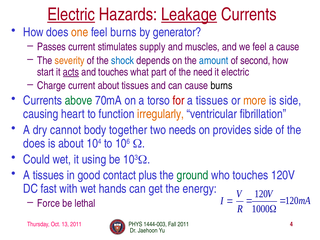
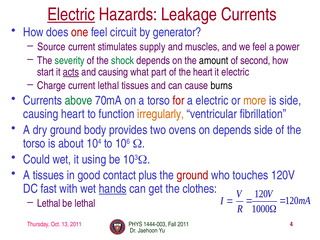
Leakage underline: present -> none (189, 15)
one colour: orange -> red (80, 32)
feel burns: burns -> circuit (124, 32)
Passes: Passes -> Source (51, 47)
a cause: cause -> power (288, 47)
severity colour: orange -> green (70, 61)
shock colour: blue -> green (123, 61)
amount colour: blue -> black (214, 61)
and touches: touches -> causing (113, 72)
the need: need -> heart (203, 72)
current about: about -> lethal (108, 86)
tissues: tissues -> electric (212, 101)
dry cannot: cannot -> ground (66, 130)
together: together -> provides (128, 130)
needs: needs -> ovens (182, 130)
on provides: provides -> depends (232, 130)
does: does -> torso (34, 143)
ground colour: green -> red (193, 175)
hands underline: none -> present (113, 189)
energy: energy -> clothes (200, 189)
Force: Force -> Lethal (49, 203)
